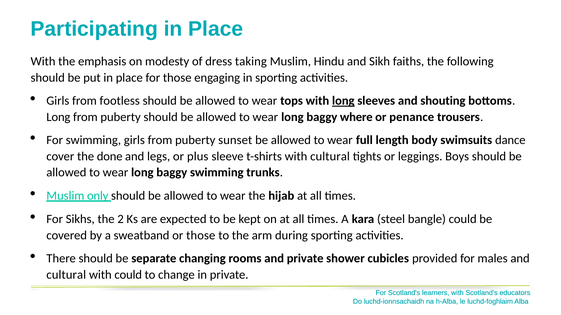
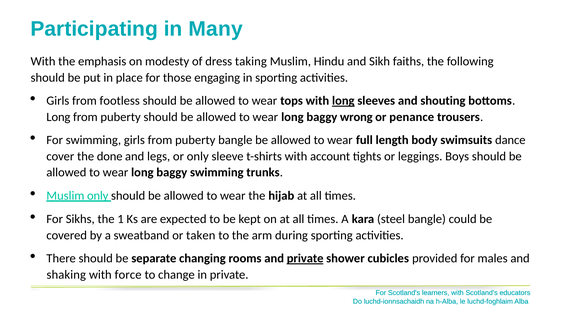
Participating in Place: Place -> Many (216, 29)
where: where -> wrong (356, 117)
puberty sunset: sunset -> bangle (235, 140)
or plus: plus -> only (198, 157)
with cultural: cultural -> account (330, 157)
2: 2 -> 1 (121, 219)
or those: those -> taken (201, 236)
private underline: none -> present (305, 259)
cultural: cultural -> shaking (66, 275)
with could: could -> force (128, 275)
